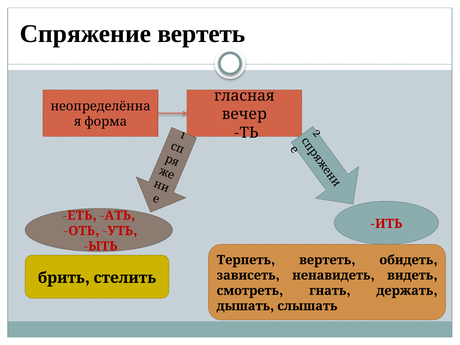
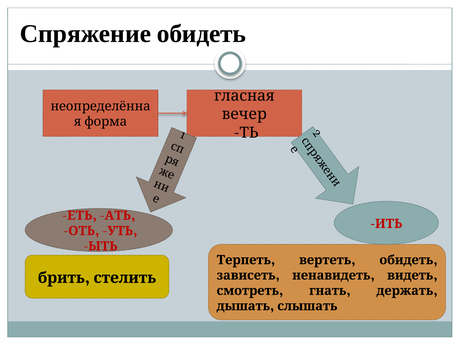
Спряжение вертеть: вертеть -> обидеть (201, 34)
